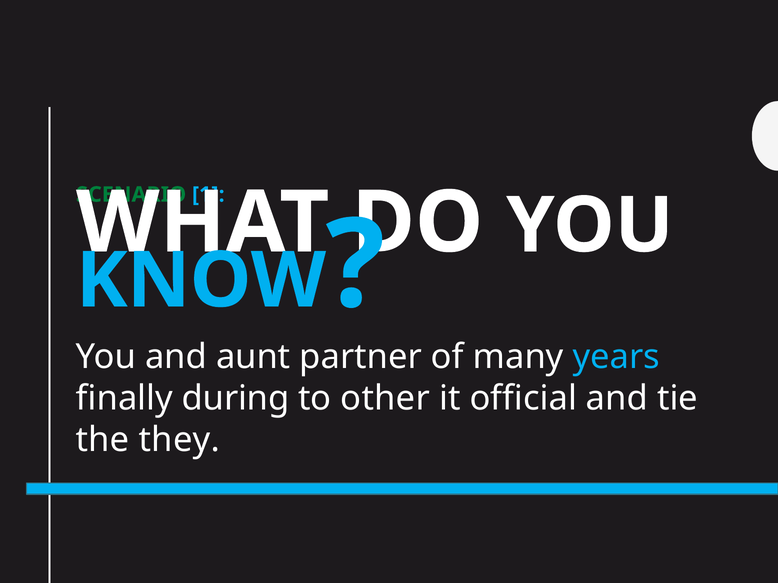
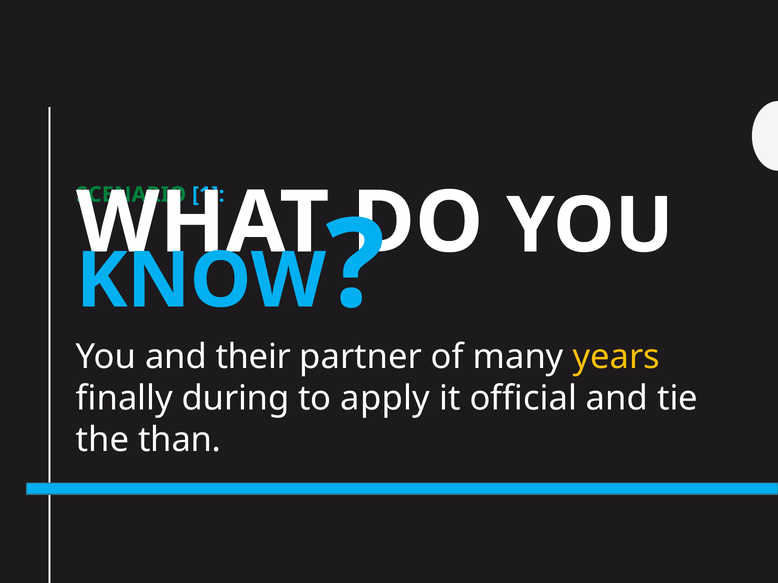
aunt: aunt -> their (253, 357)
years colour: light blue -> yellow (616, 357)
other: other -> apply (385, 399)
they: they -> than (180, 440)
